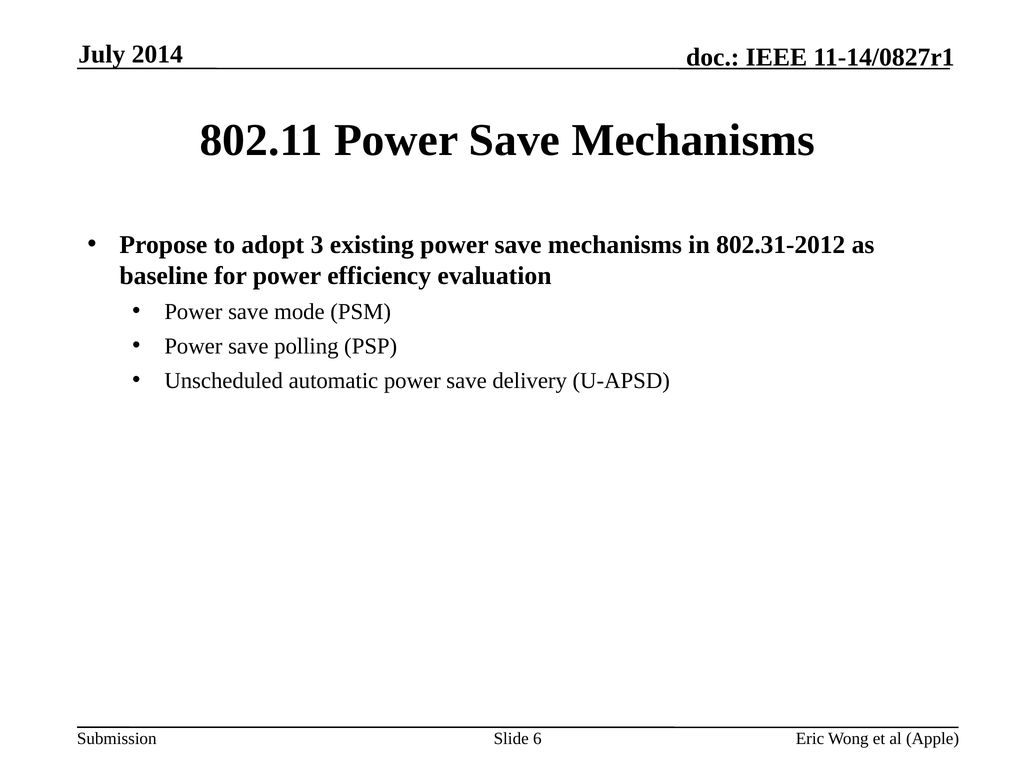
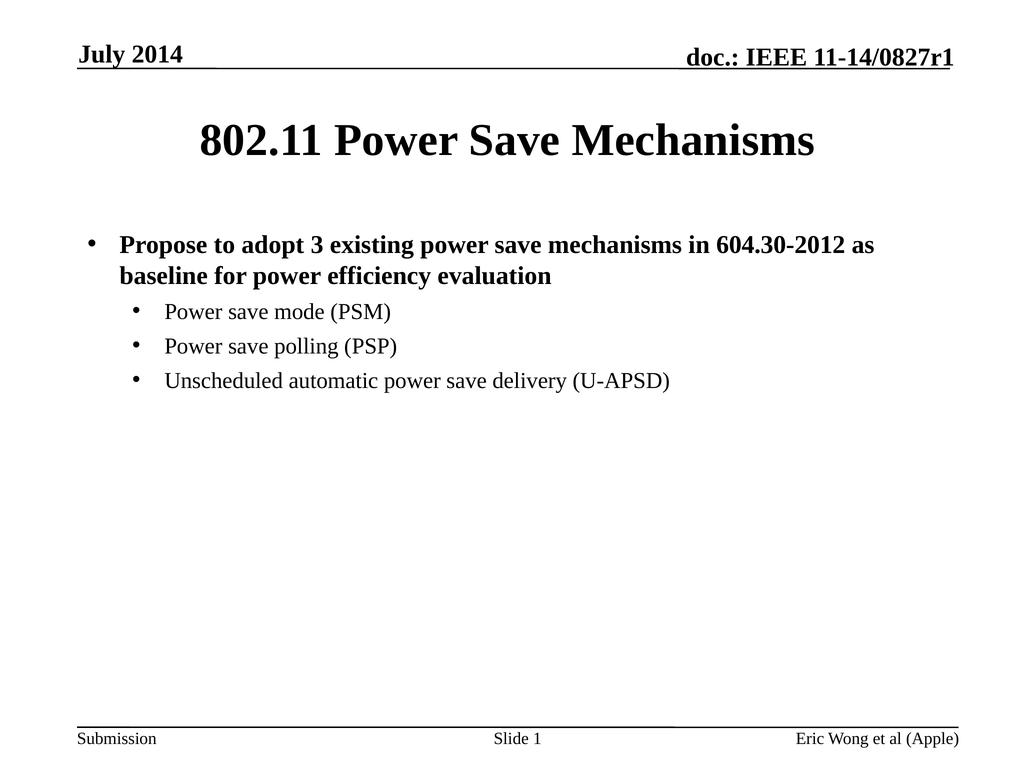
802.31-2012: 802.31-2012 -> 604.30-2012 (781, 245)
6: 6 -> 1 (537, 739)
